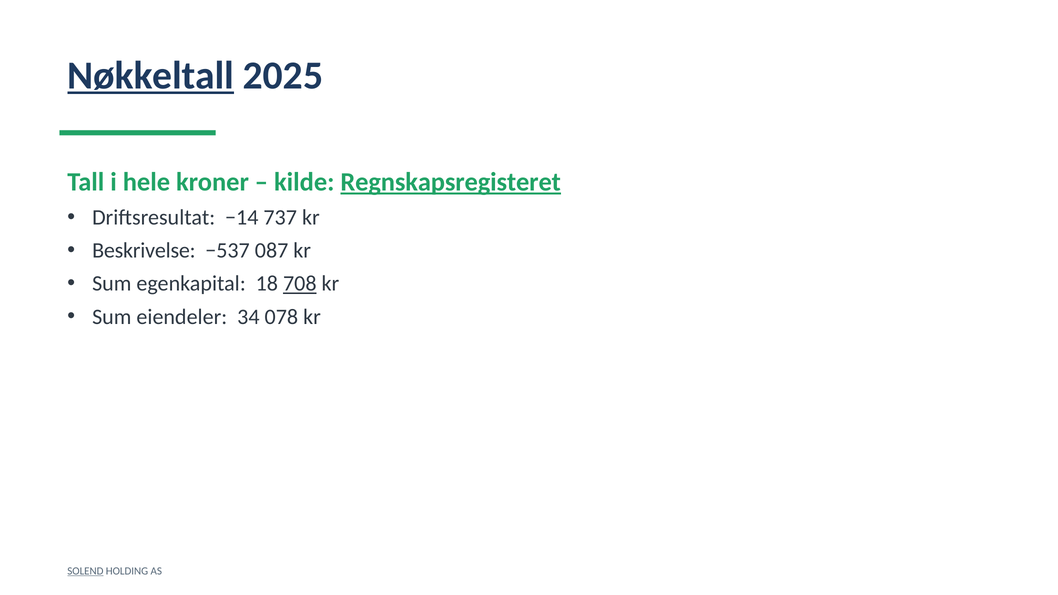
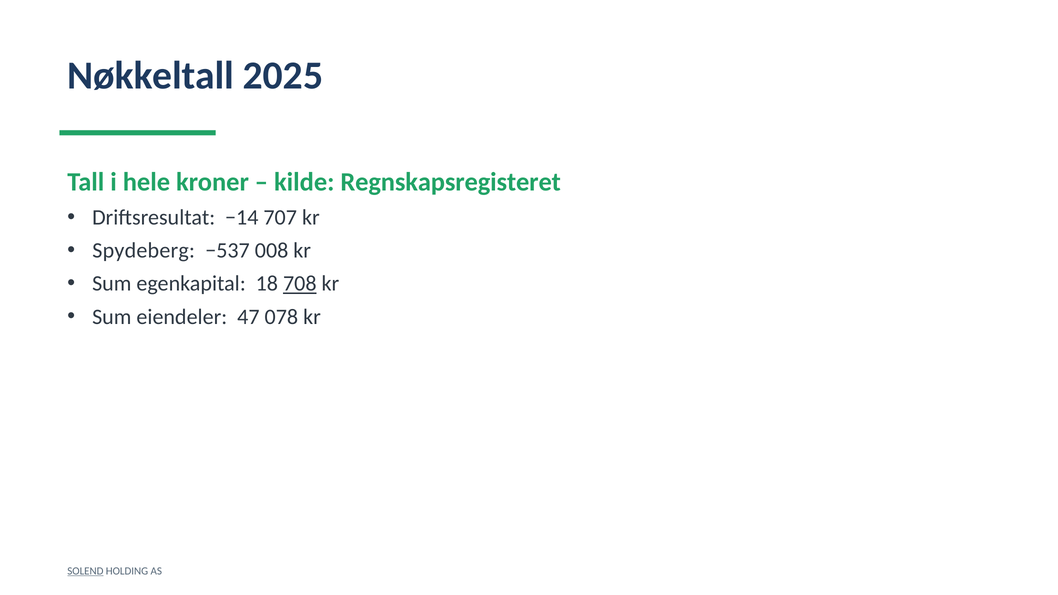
Nøkkeltall underline: present -> none (151, 76)
Regnskapsregisteret underline: present -> none (451, 182)
737: 737 -> 707 (280, 218)
Beskrivelse: Beskrivelse -> Spydeberg (144, 251)
087: 087 -> 008 (272, 251)
34: 34 -> 47 (248, 317)
